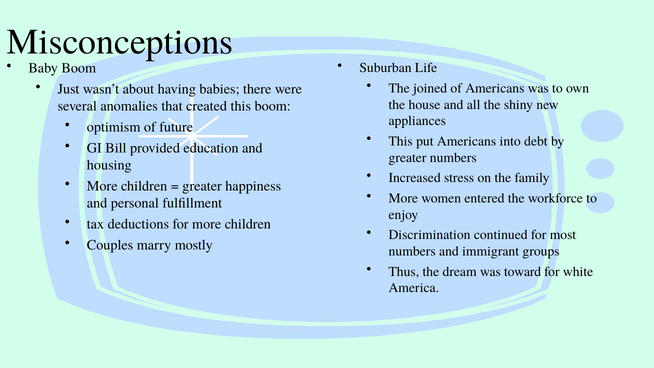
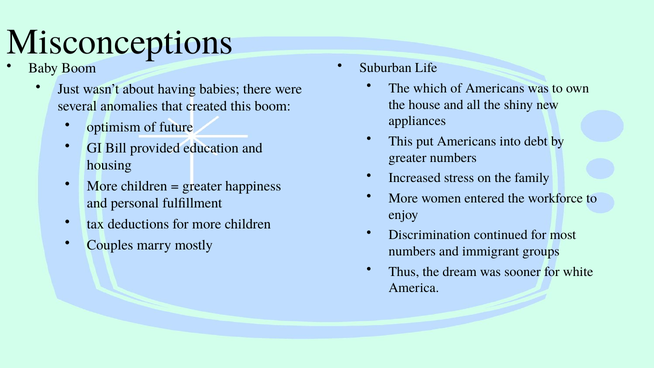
joined: joined -> which (430, 88)
toward: toward -> sooner (523, 272)
